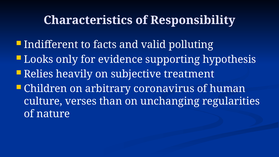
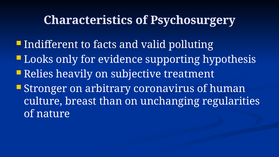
Responsibility: Responsibility -> Psychosurgery (193, 20)
Children: Children -> Stronger (45, 89)
verses: verses -> breast (81, 101)
